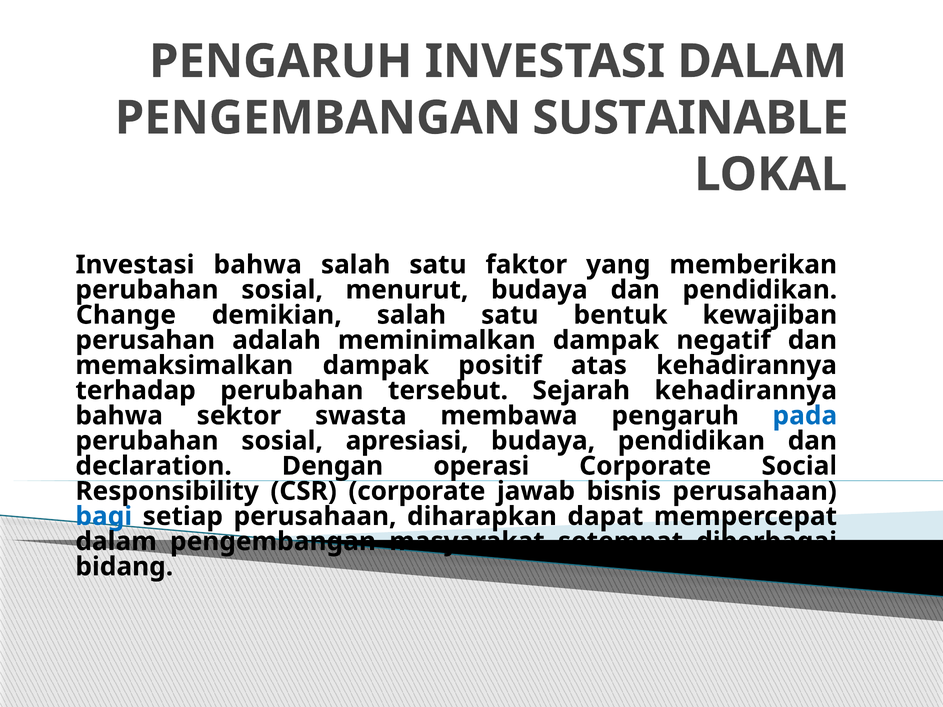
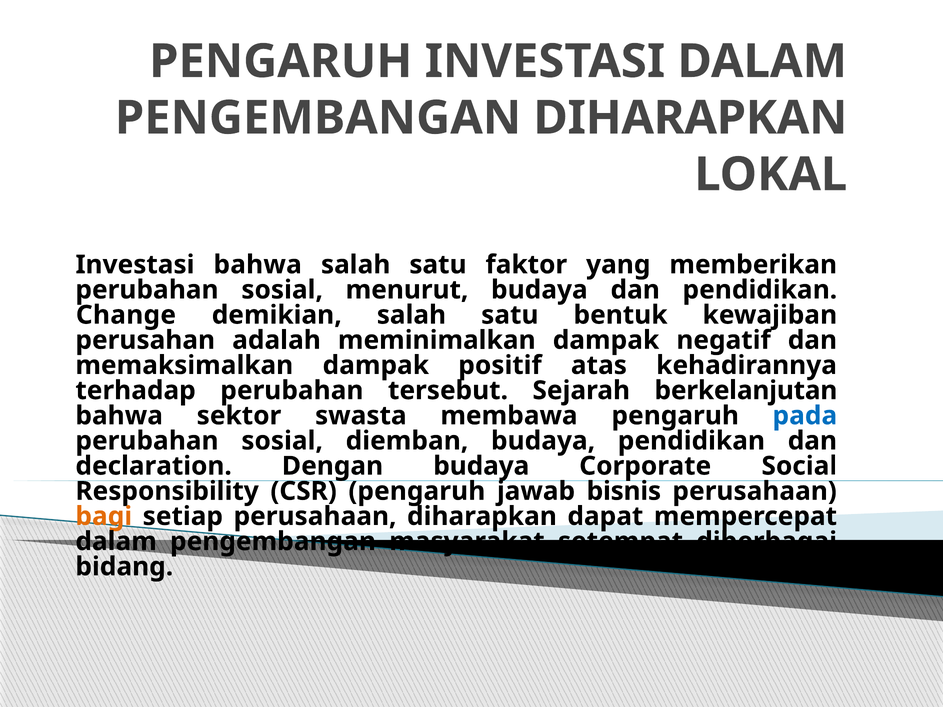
PENGEMBANGAN SUSTAINABLE: SUSTAINABLE -> DIHARAPKAN (690, 118)
Sejarah kehadirannya: kehadirannya -> berkelanjutan (746, 391)
apresiasi: apresiasi -> diemban (407, 441)
Dengan operasi: operasi -> budaya (481, 466)
CSR corporate: corporate -> pengaruh (417, 491)
bagi colour: blue -> orange (104, 516)
